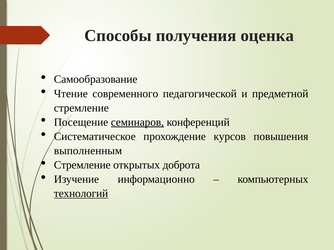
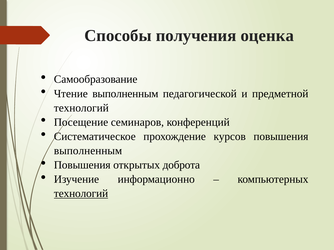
Чтение современного: современного -> выполненным (125, 94)
стремление: стремление -> технологий (81, 108)
семинаров underline: present -> none (137, 122)
Стремление: Стремление -> Повышения (82, 165)
